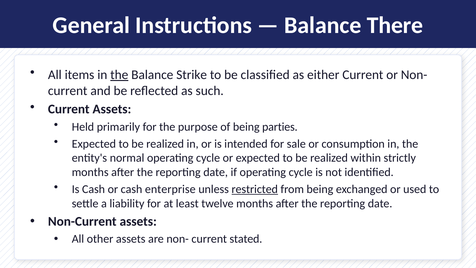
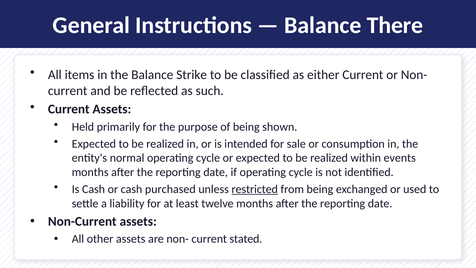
the underline: present -> none (119, 75)
parties: parties -> shown (280, 127)
strictly: strictly -> events (400, 158)
enterprise: enterprise -> purchased (170, 189)
